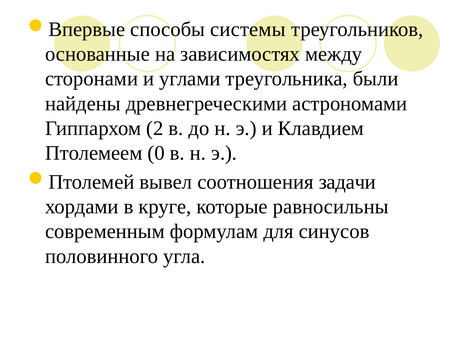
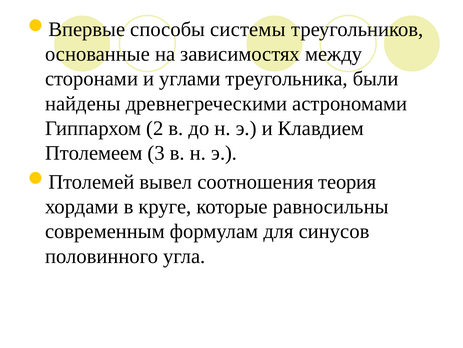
0: 0 -> 3 (156, 153)
задачи: задачи -> теория (347, 182)
